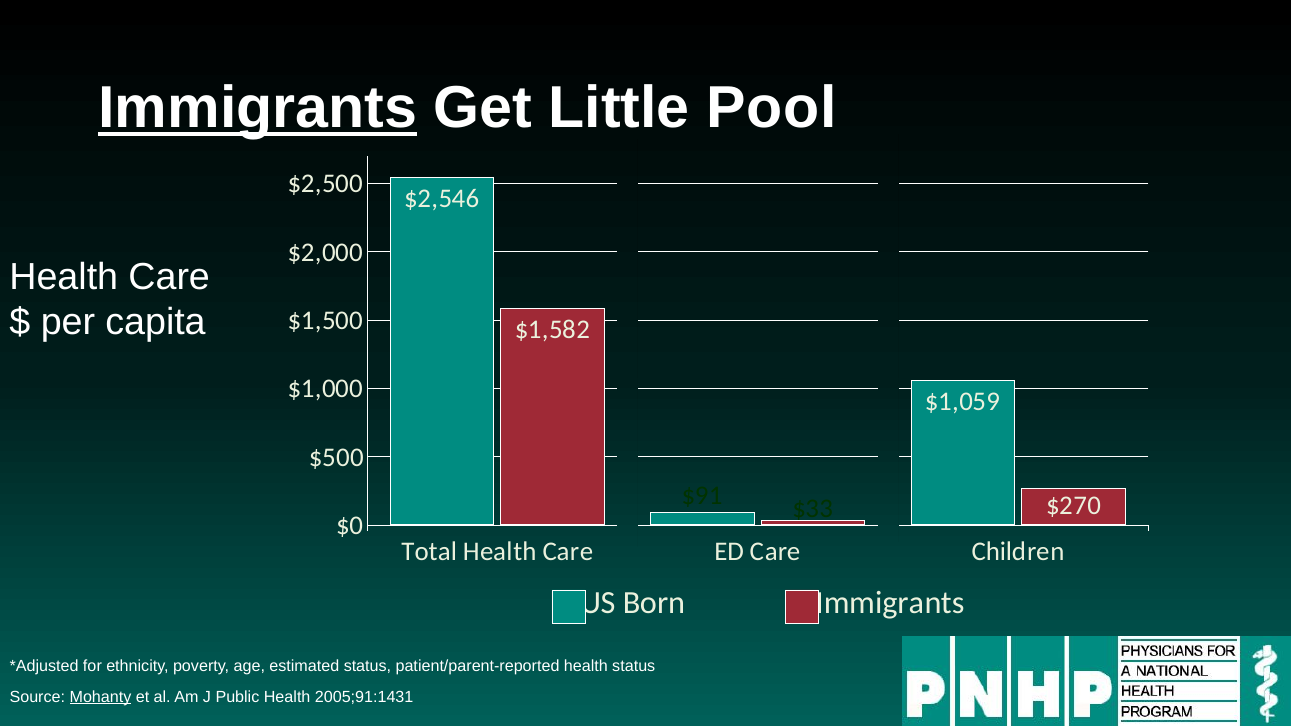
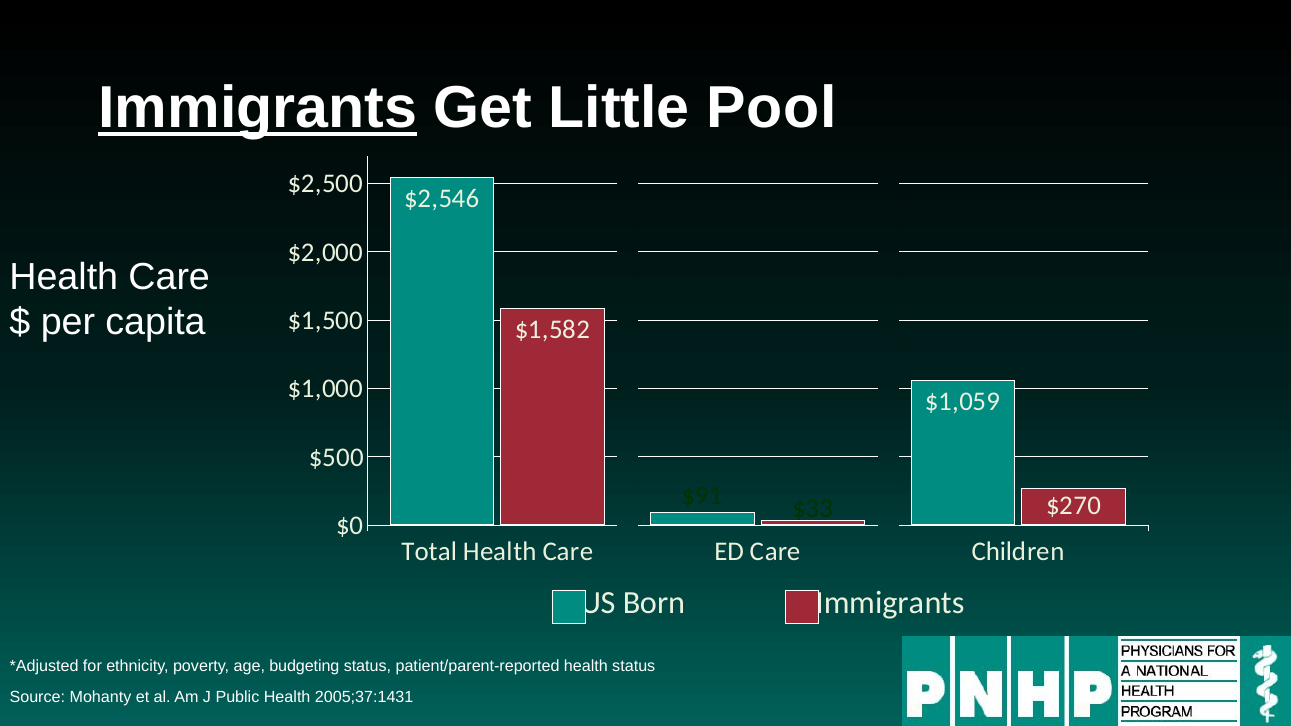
estimated: estimated -> budgeting (304, 666)
Mohanty underline: present -> none (100, 697)
2005;91:1431: 2005;91:1431 -> 2005;37:1431 (364, 697)
